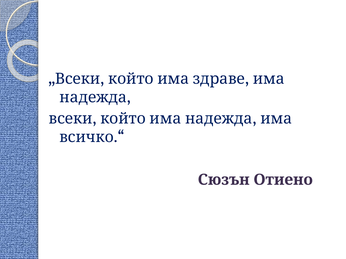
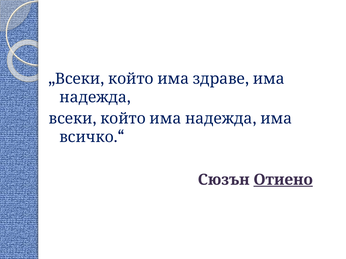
Отиено underline: none -> present (283, 180)
